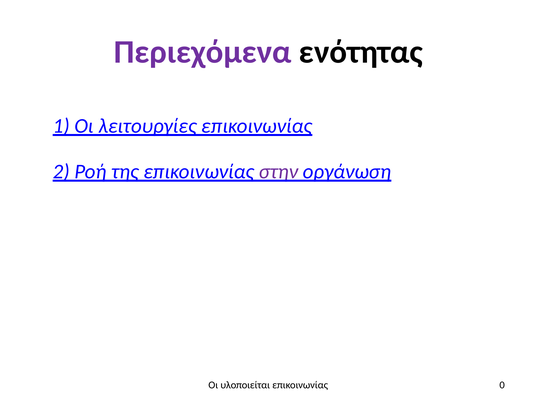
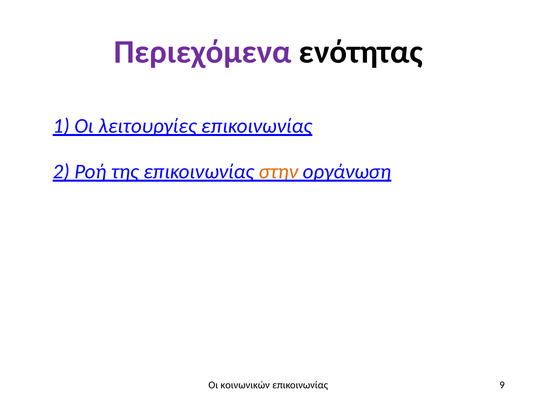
στην colour: purple -> orange (279, 172)
υλοποιείται: υλοποιείται -> κοινωνικών (245, 385)
0: 0 -> 9 (502, 385)
